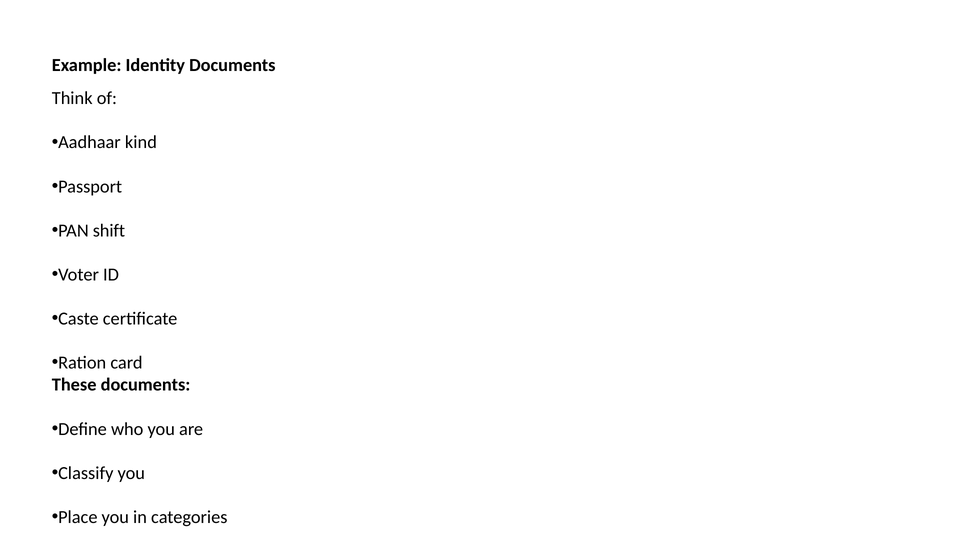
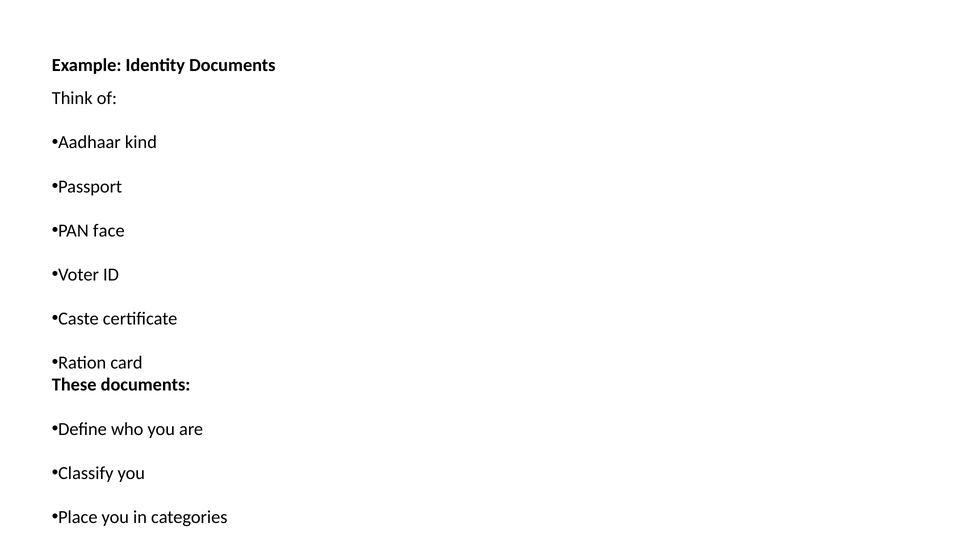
shift: shift -> face (109, 230)
